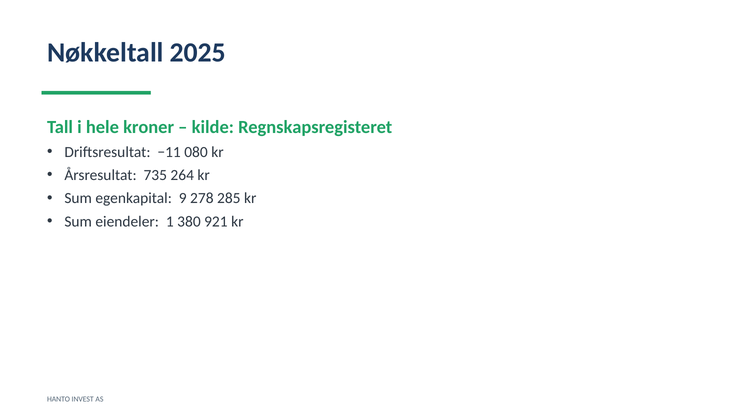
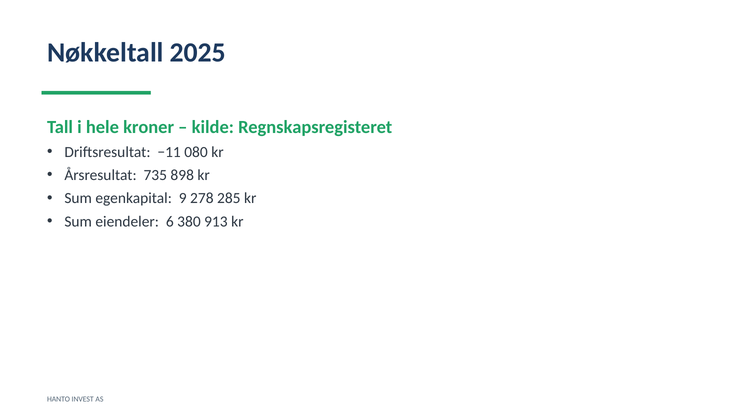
264: 264 -> 898 (182, 175)
1: 1 -> 6 (170, 222)
921: 921 -> 913 (216, 222)
